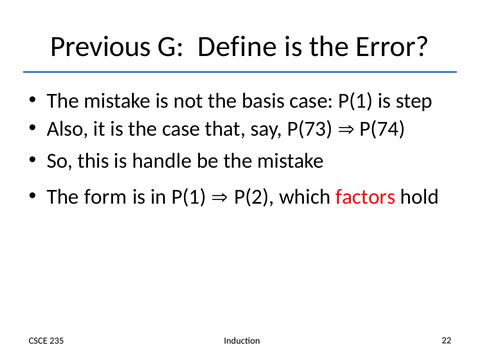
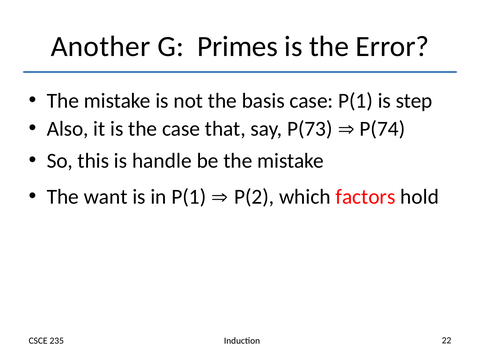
Previous: Previous -> Another (100, 46)
Define: Define -> Primes (237, 46)
form: form -> want (106, 197)
